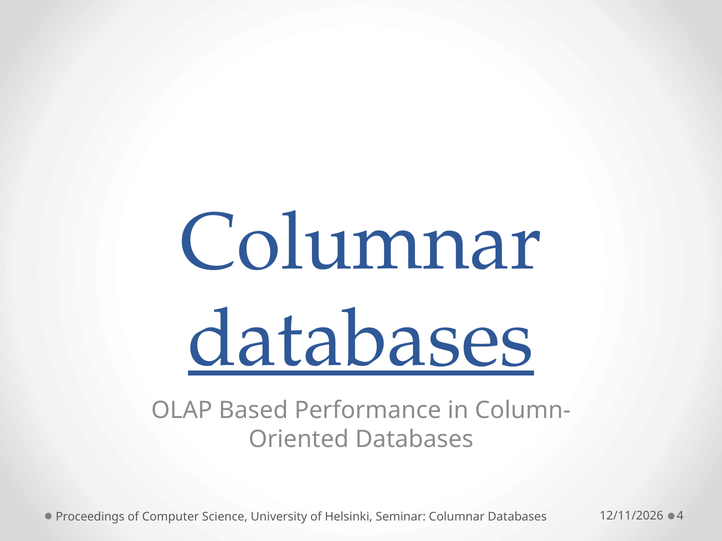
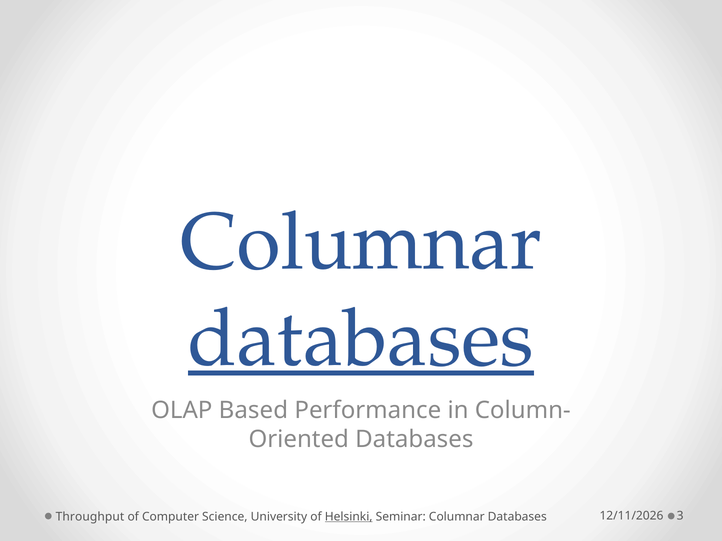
4: 4 -> 3 (680, 516)
Proceedings: Proceedings -> Throughput (90, 517)
Helsinki underline: none -> present (349, 517)
